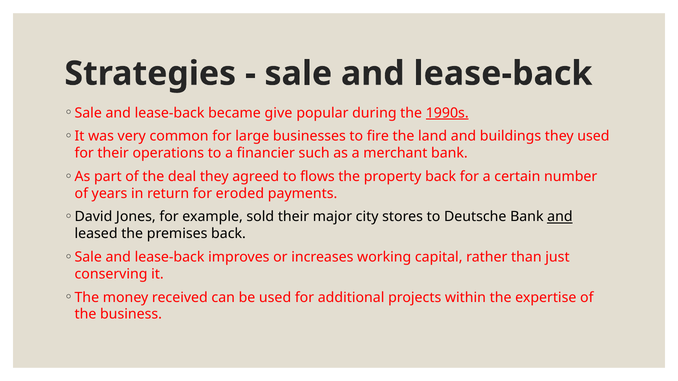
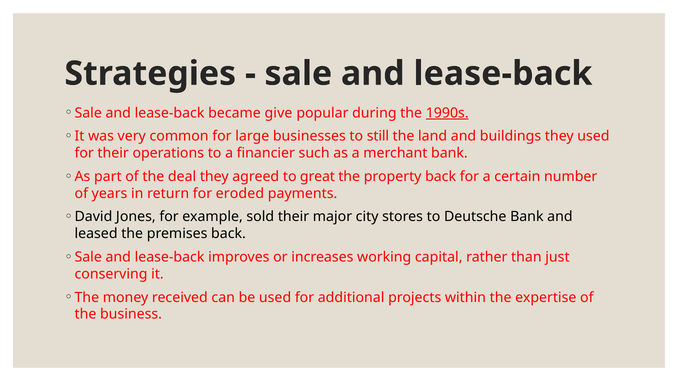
fire: fire -> still (378, 136)
flows: flows -> great (317, 177)
and underline: present -> none (560, 217)
